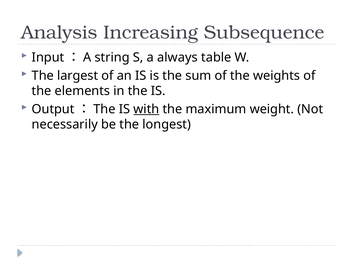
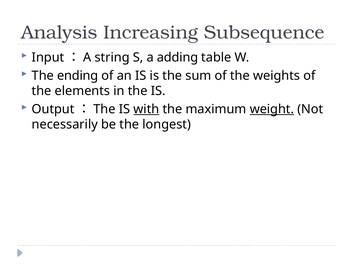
always: always -> adding (178, 57)
largest: largest -> ending (78, 76)
weight underline: none -> present (272, 109)
